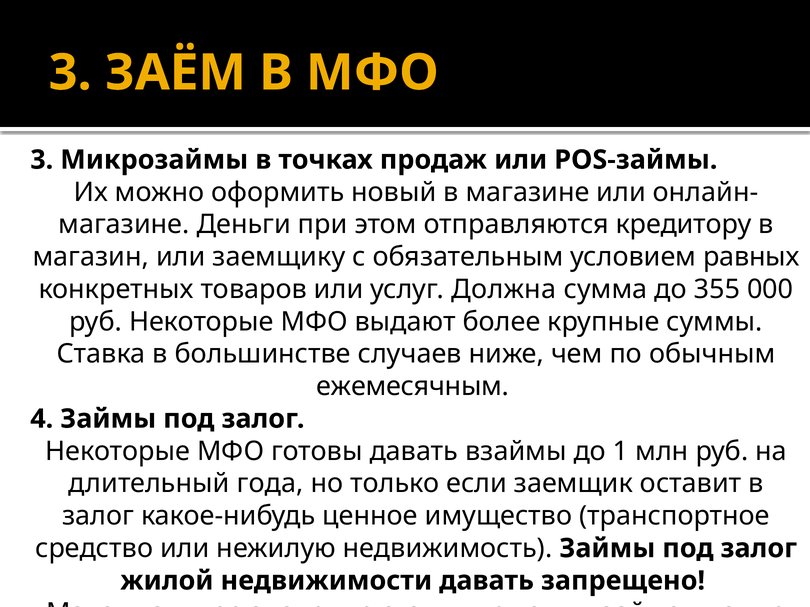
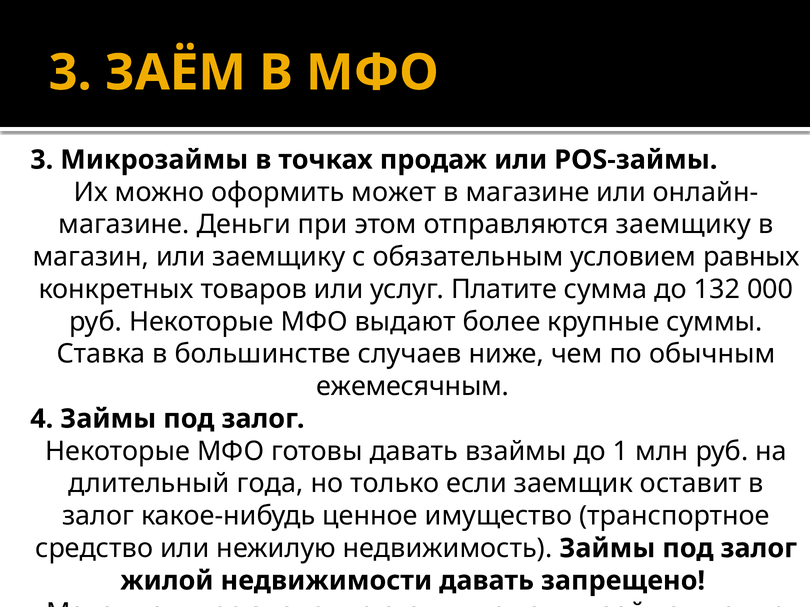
новый: новый -> может (394, 192)
отправляются кредитору: кредитору -> заемщику (683, 225)
Должна: Должна -> Платите (504, 290)
355: 355 -> 132 (717, 290)
